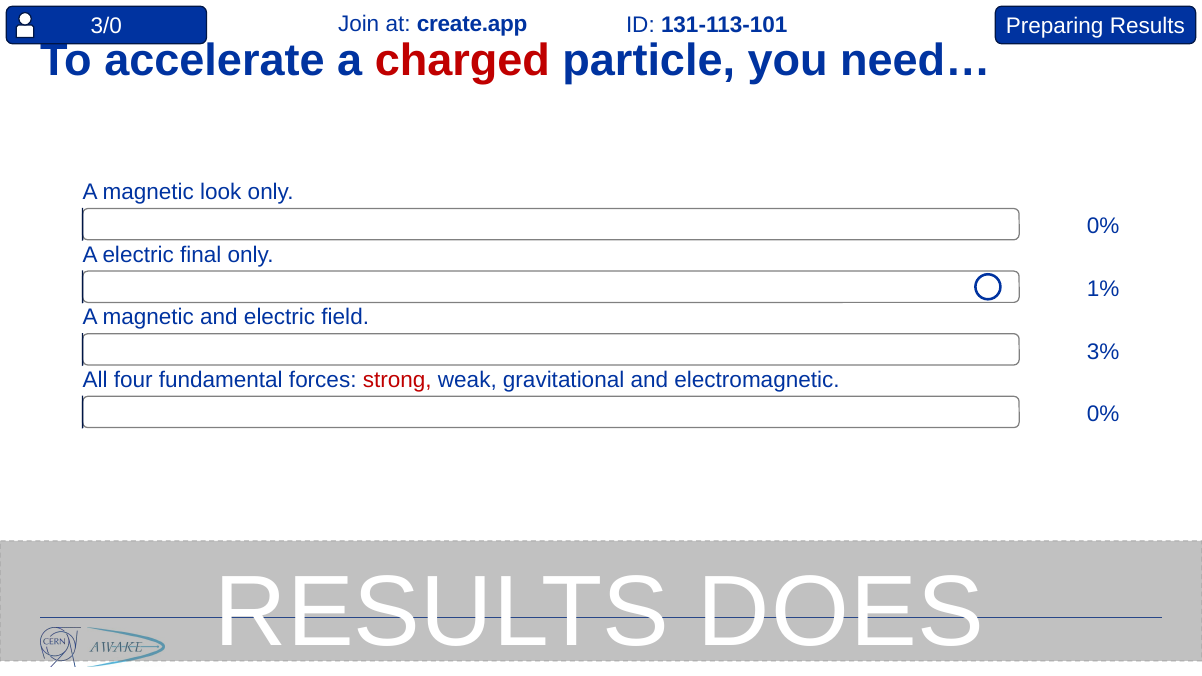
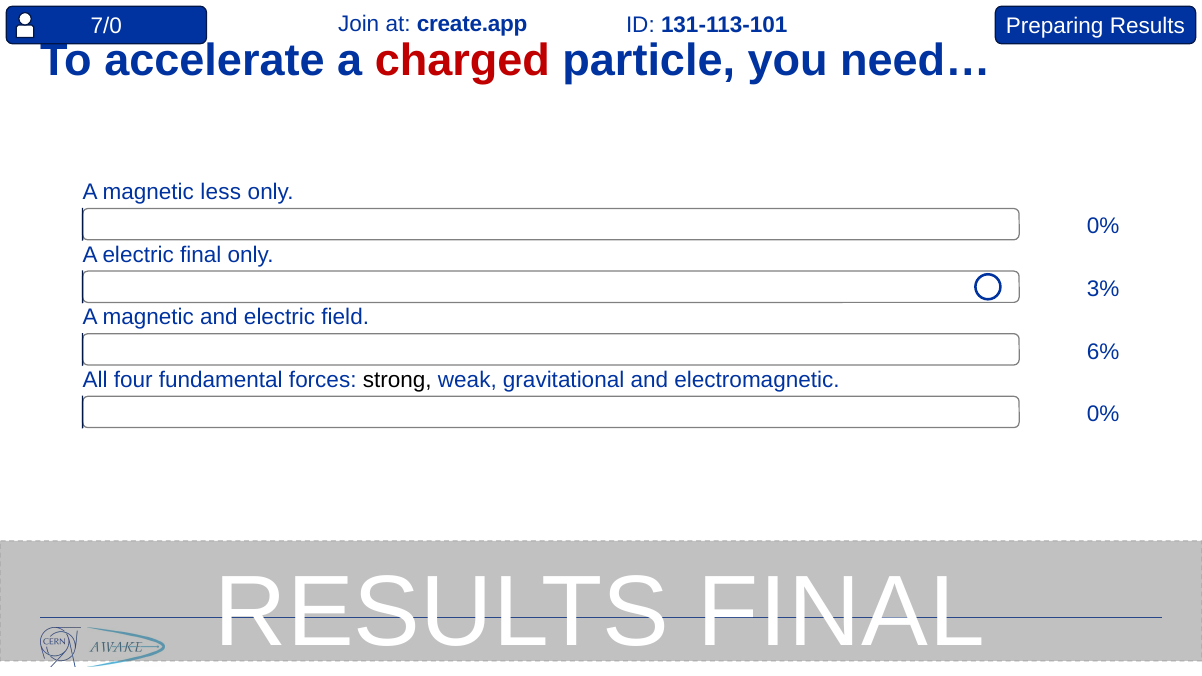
3/0: 3/0 -> 7/0 (106, 27)
look: look -> less (221, 192)
1%: 1% -> 3% (1103, 289)
3%: 3% -> 6% (1103, 352)
strong colour: red -> black (397, 380)
RESULTS DOES: DOES -> FINAL (841, 612)
